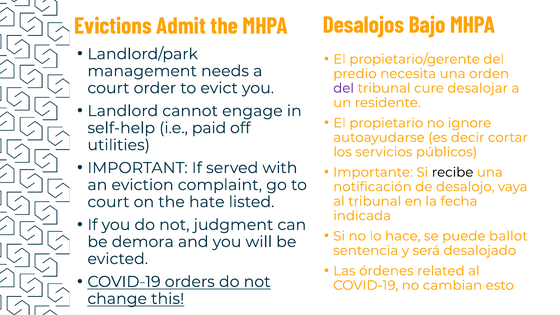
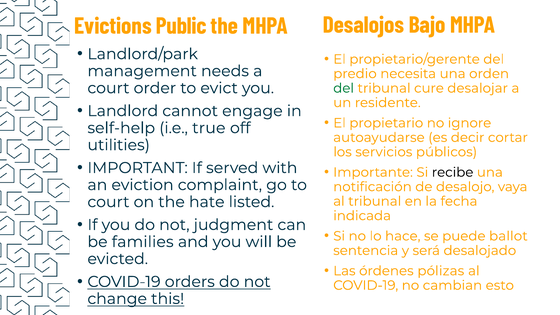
Admit: Admit -> Public (181, 26)
del colour: purple -> green (344, 88)
paid: paid -> true (209, 128)
demora: demora -> families (143, 242)
related: related -> pólizas (441, 271)
